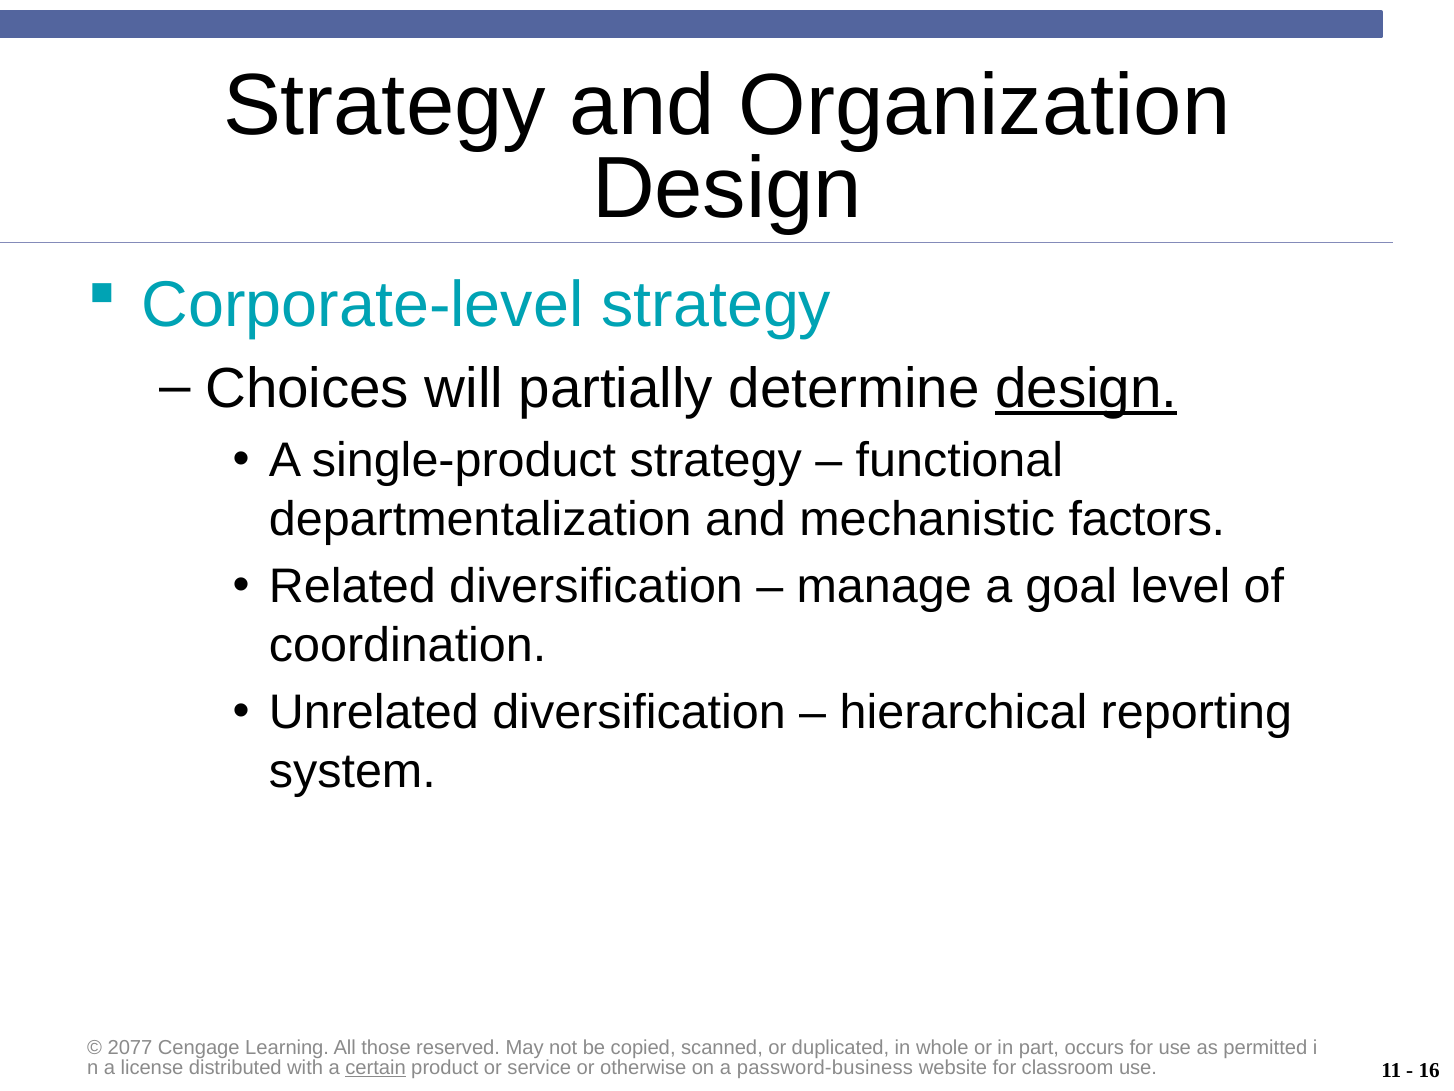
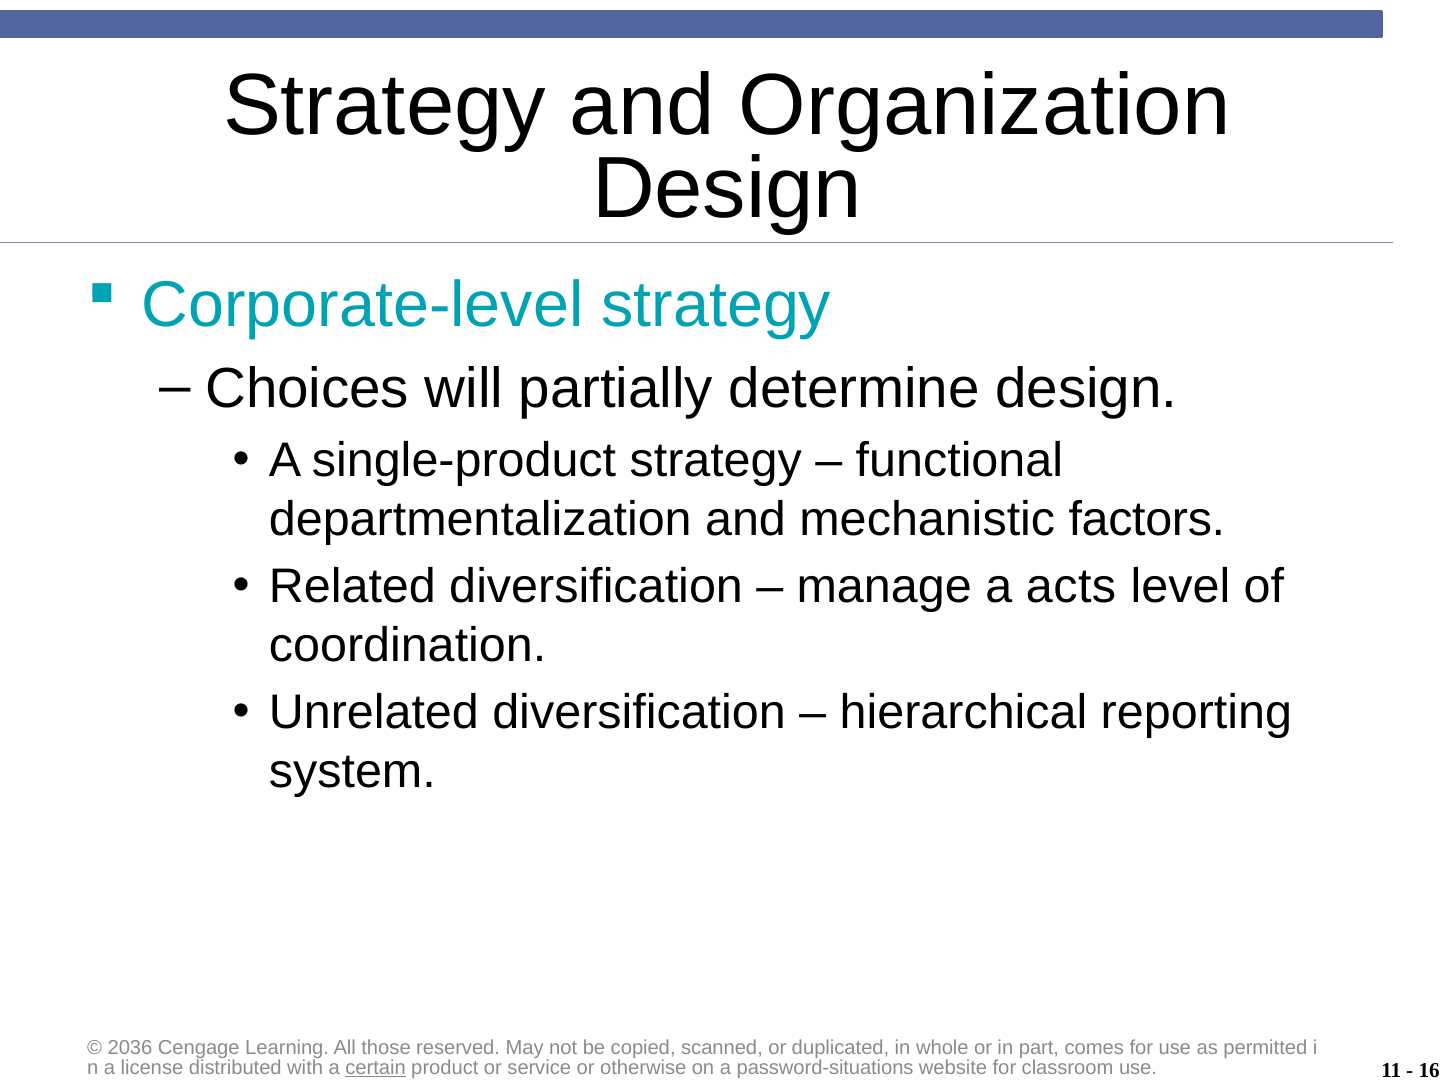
design underline: present -> none (1086, 389)
goal: goal -> acts (1071, 587)
2077: 2077 -> 2036 (130, 1047)
occurs: occurs -> comes (1094, 1047)
password-business: password-business -> password-situations (825, 1067)
